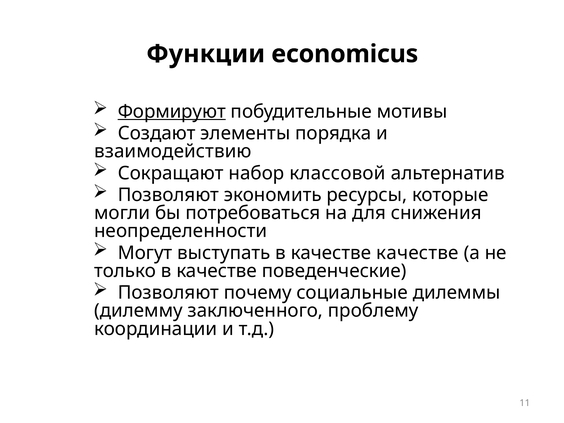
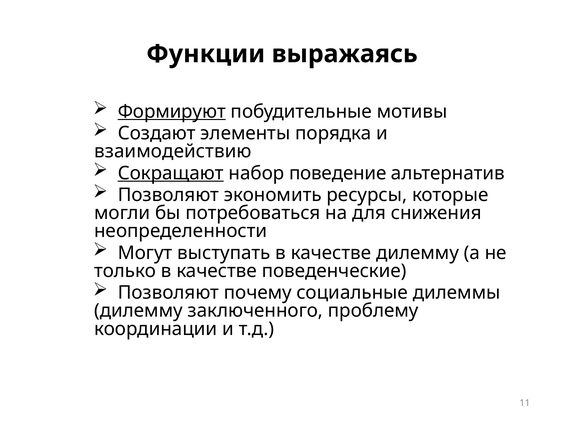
economicus: economicus -> выражаясь (345, 54)
Сокращают underline: none -> present (171, 173)
классовой: классовой -> поведение (338, 173)
качестве качестве: качестве -> дилемму (418, 253)
